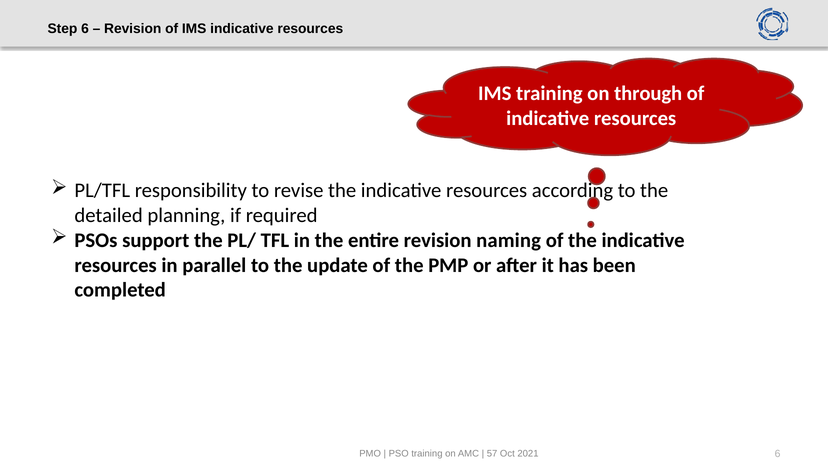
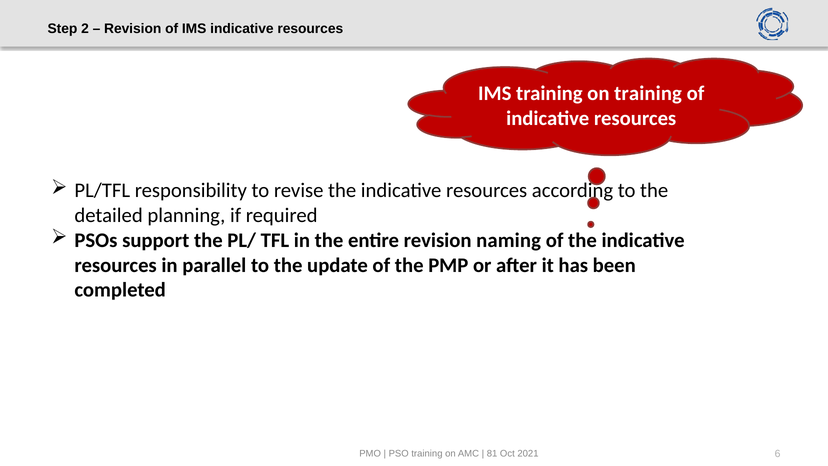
Step 6: 6 -> 2 (85, 29)
on through: through -> training (648, 93)
57: 57 -> 81 (492, 453)
